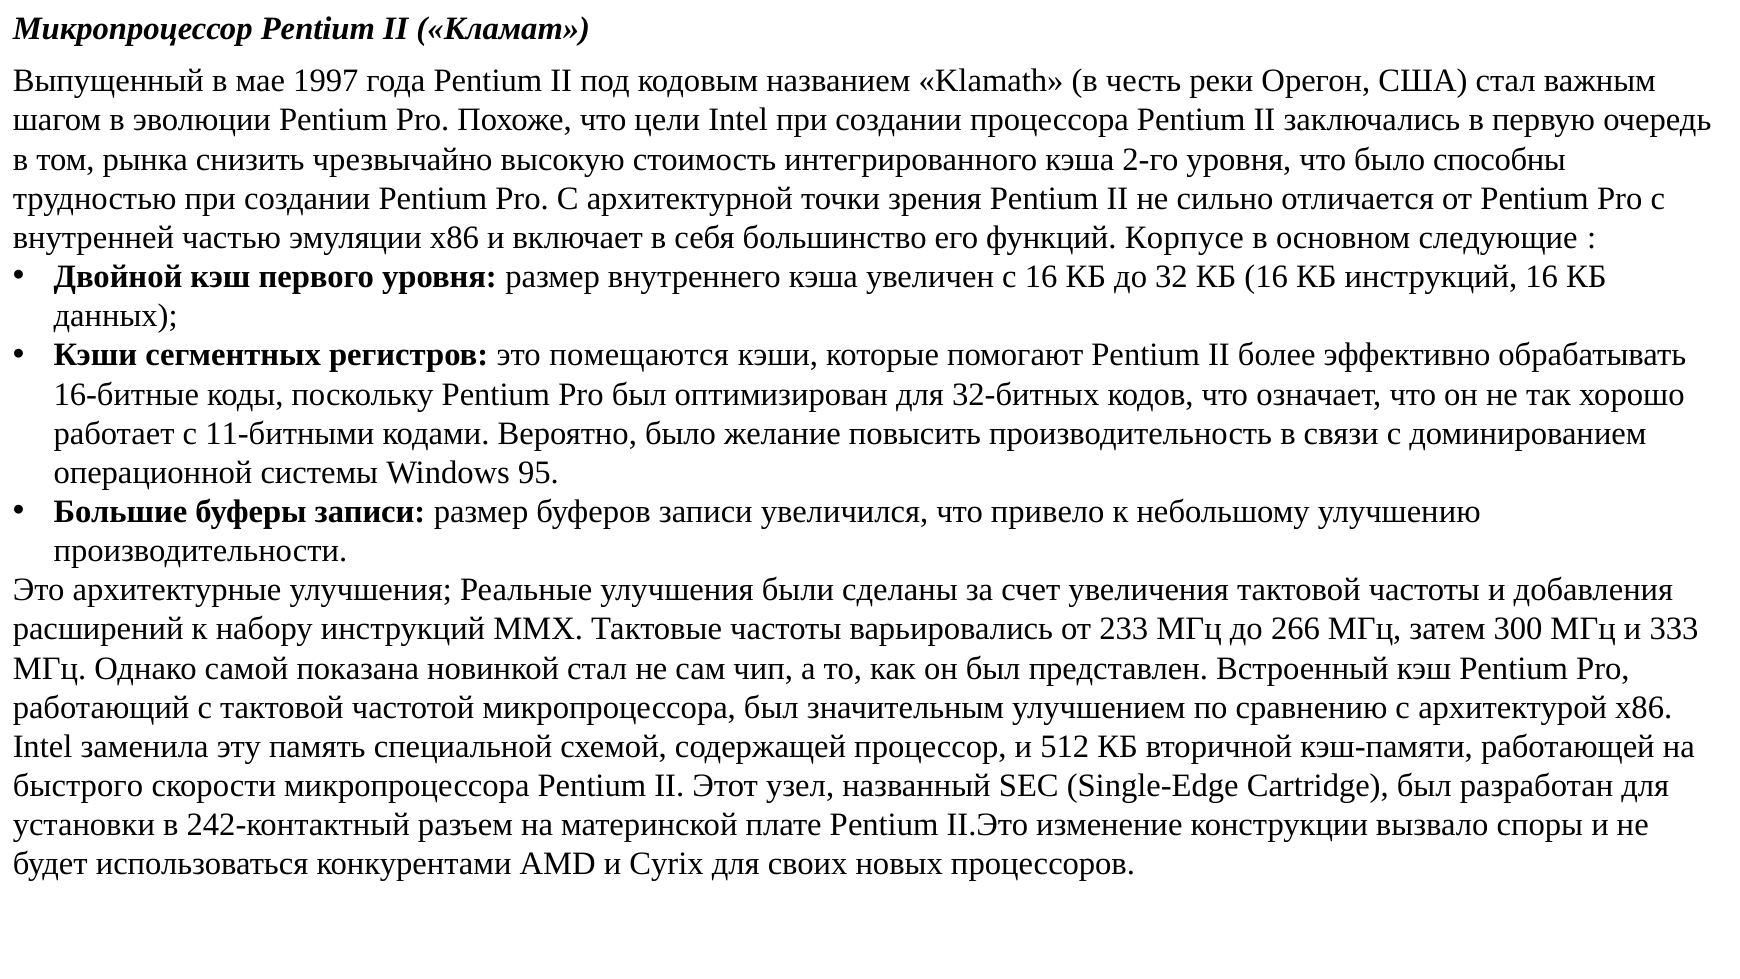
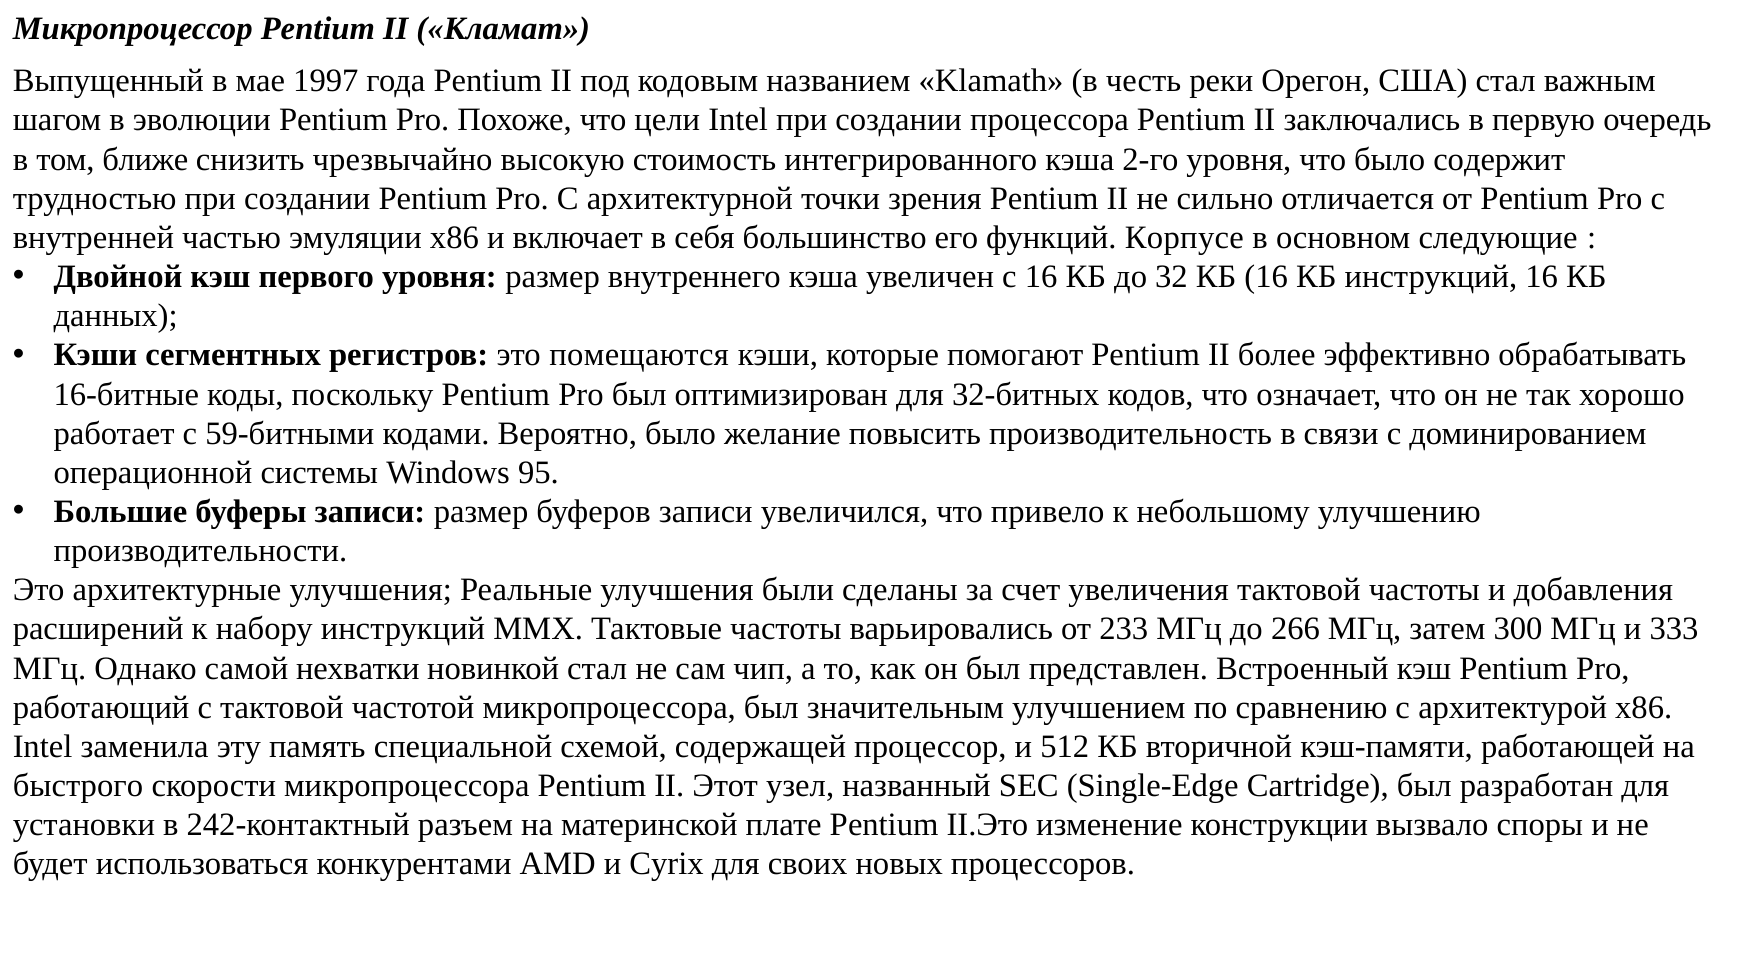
рынка: рынка -> ближе (145, 159)
способны: способны -> содержит (1499, 159)
11-битными: 11-битными -> 59-битными (290, 433)
показана: показана -> нехватки (358, 668)
